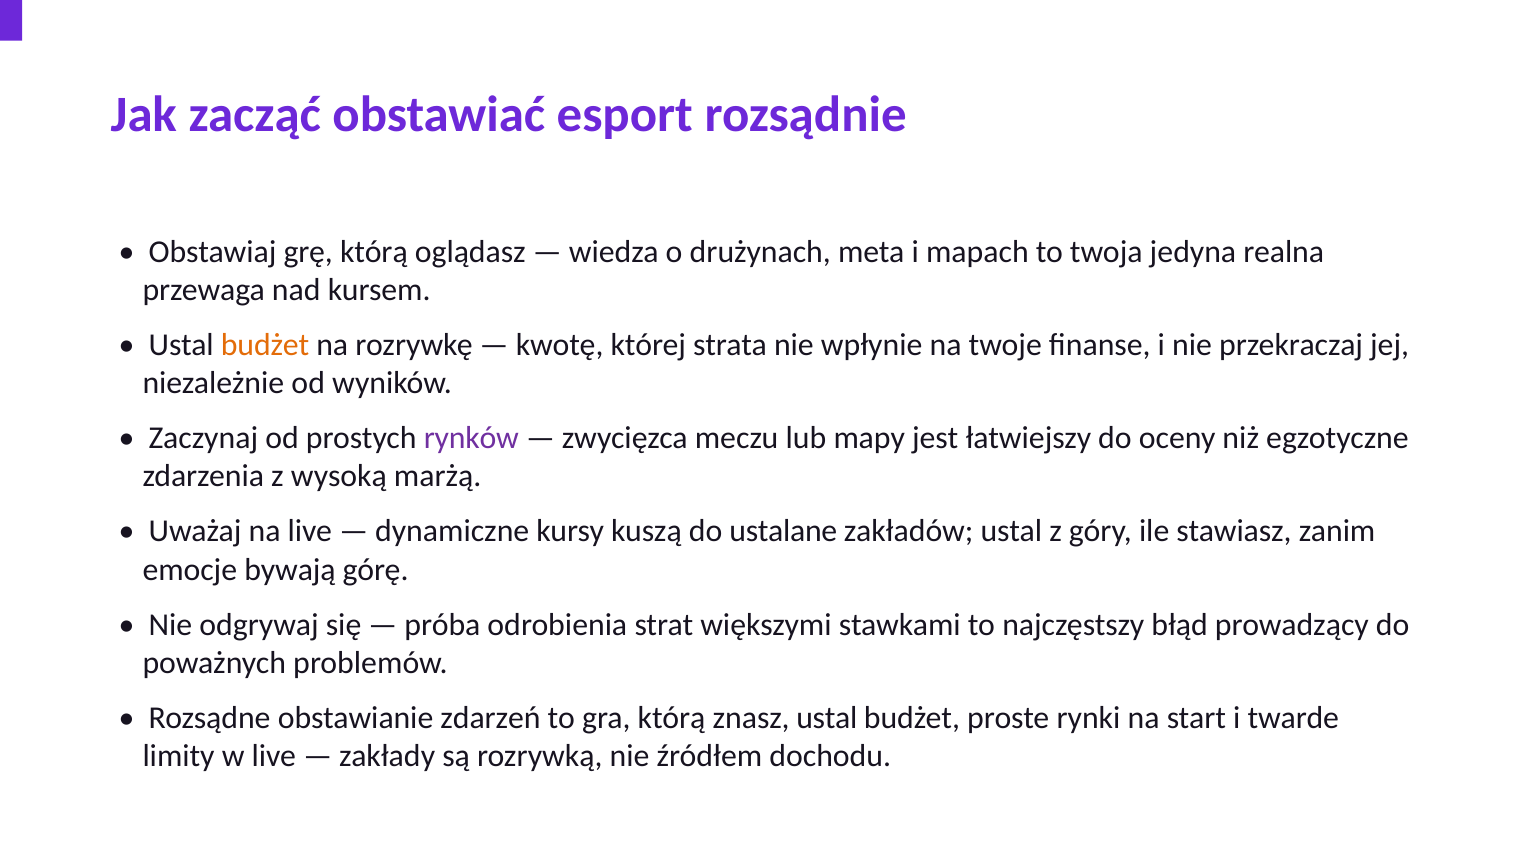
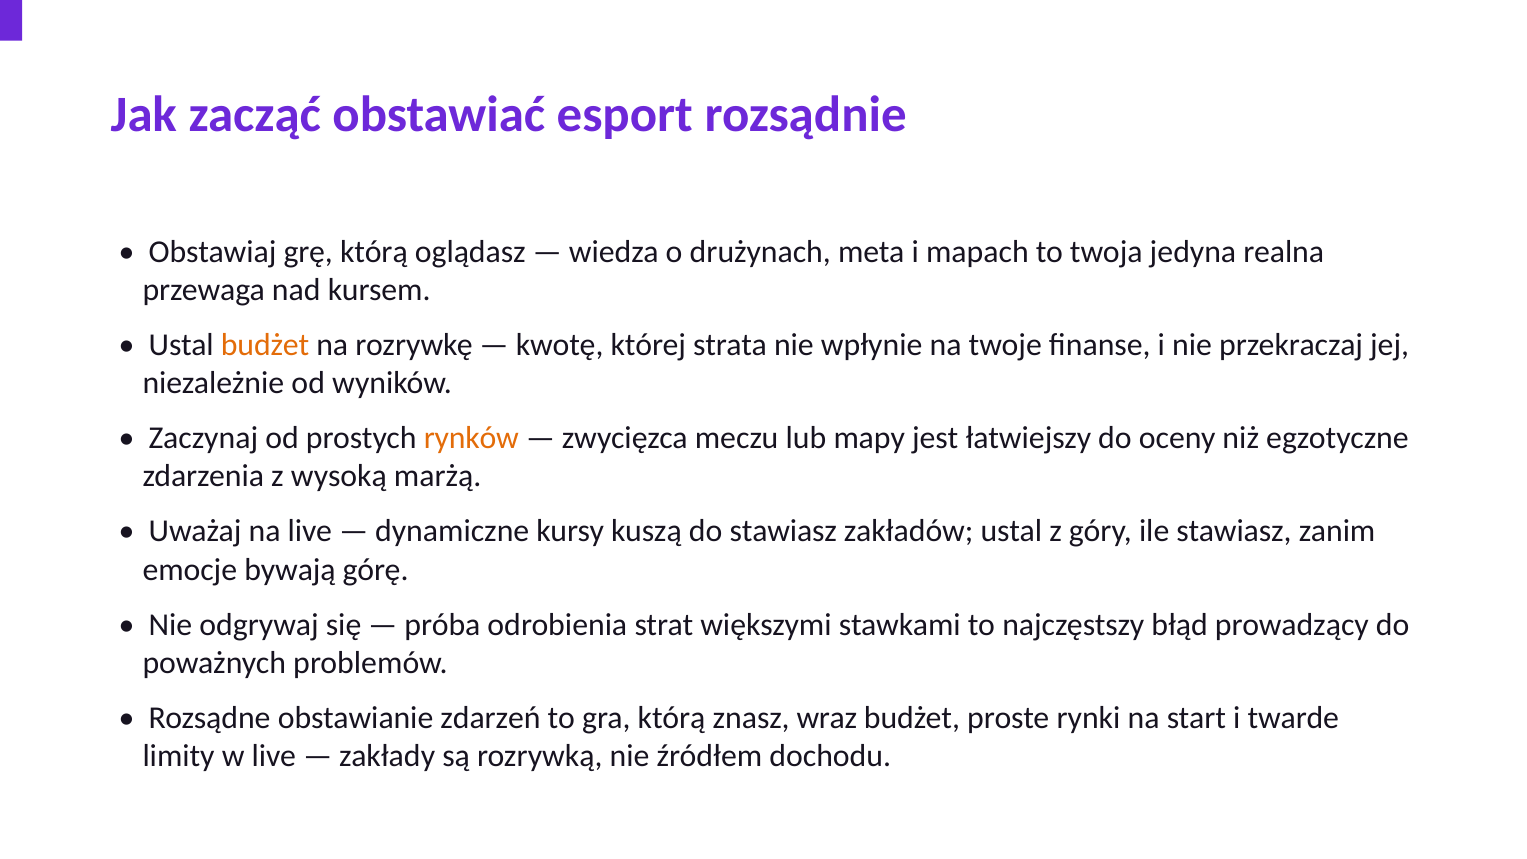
rynków colour: purple -> orange (471, 438)
do ustalane: ustalane -> stawiasz (783, 531)
znasz ustal: ustal -> wraz (827, 718)
